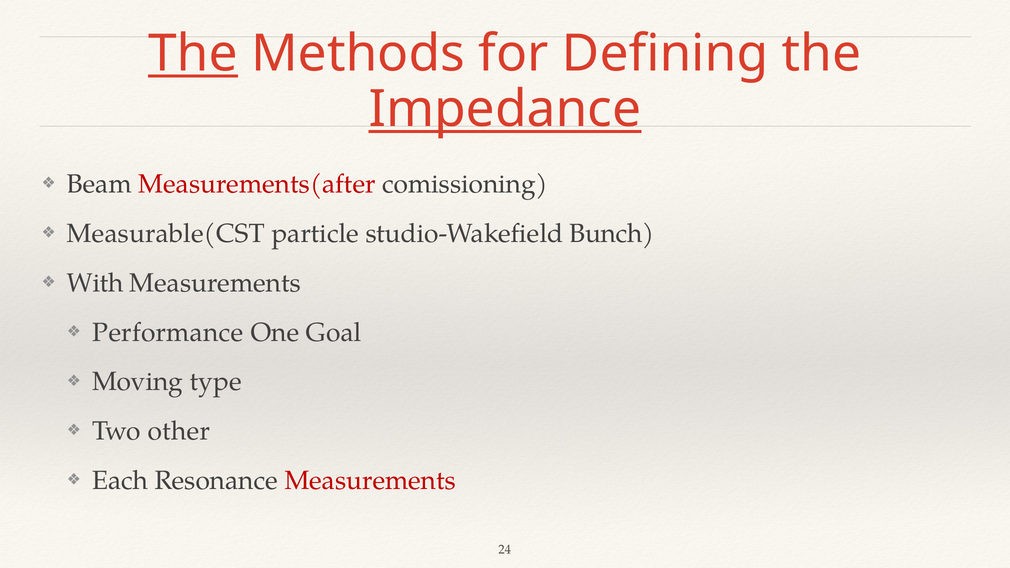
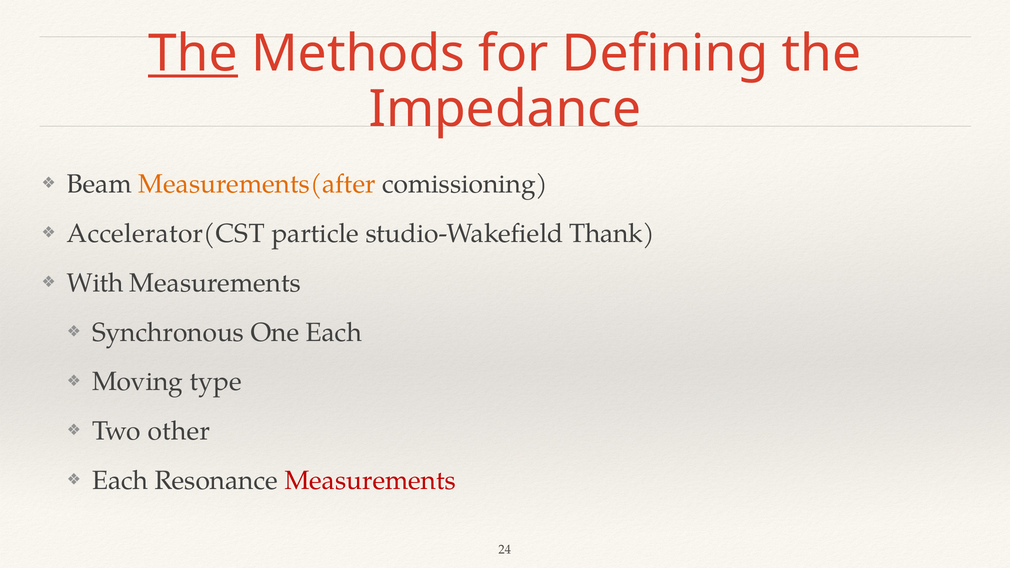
Impedance underline: present -> none (505, 109)
Measurements(after colour: red -> orange (257, 184)
Measurable(CST: Measurable(CST -> Accelerator(CST (166, 234)
Bunch: Bunch -> Thank (612, 234)
Performance: Performance -> Synchronous (168, 332)
One Goal: Goal -> Each (334, 332)
